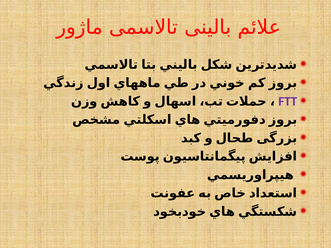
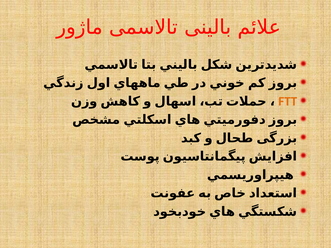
FTT colour: purple -> orange (288, 101)
